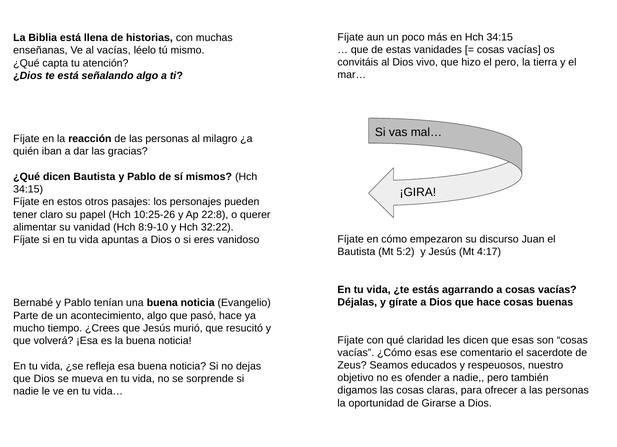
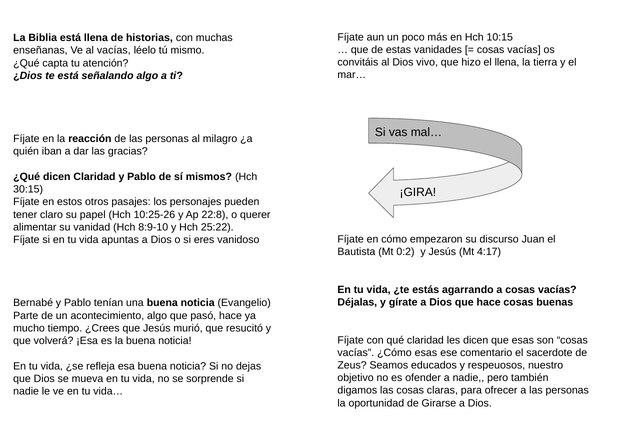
en Hch 34:15: 34:15 -> 10:15 (500, 37)
el pero: pero -> llena (507, 62)
dicen Bautista: Bautista -> Claridad (94, 177)
34:15: 34:15 -> 30:15 (28, 189)
32:22: 32:22 -> 25:22 (217, 227)
5:2: 5:2 -> 0:2 (406, 252)
